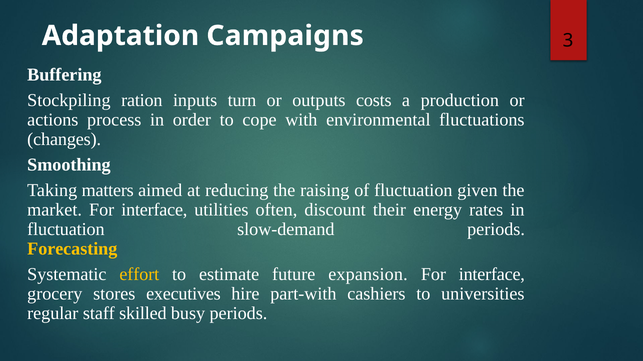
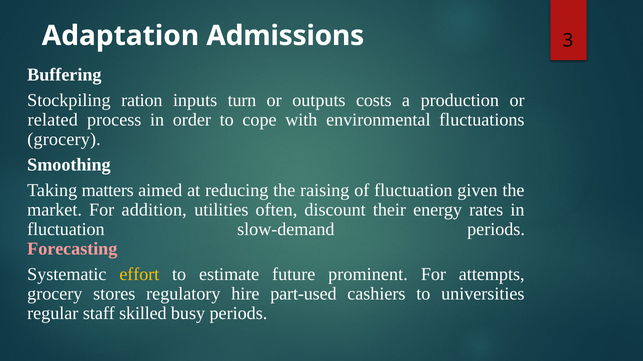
Campaigns: Campaigns -> Admissions (285, 36)
actions: actions -> related (53, 120)
changes: changes -> grocery (64, 139)
market For interface: interface -> addition (154, 210)
Forecasting colour: yellow -> pink (72, 249)
expansion: expansion -> prominent (368, 275)
interface: interface -> attempts (492, 275)
executives: executives -> regulatory (183, 294)
part-with: part-with -> part-used (303, 294)
